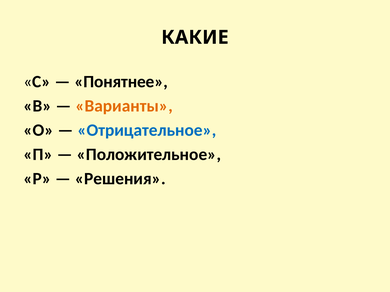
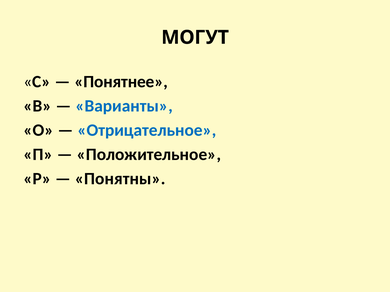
КАКИЕ: КАКИЕ -> МОГУТ (195, 37)
Варианты colour: orange -> blue (124, 106)
Решения: Решения -> Понятны (120, 179)
